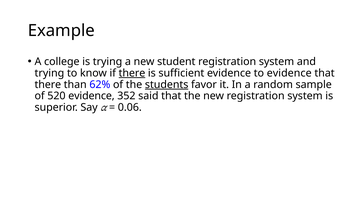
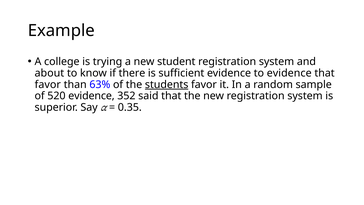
trying: trying -> about (49, 73)
there underline: present -> none (132, 73)
there: there -> favor (48, 84)
62%: 62% -> 63% (100, 84)
0.06: 0.06 -> 0.35 (130, 107)
